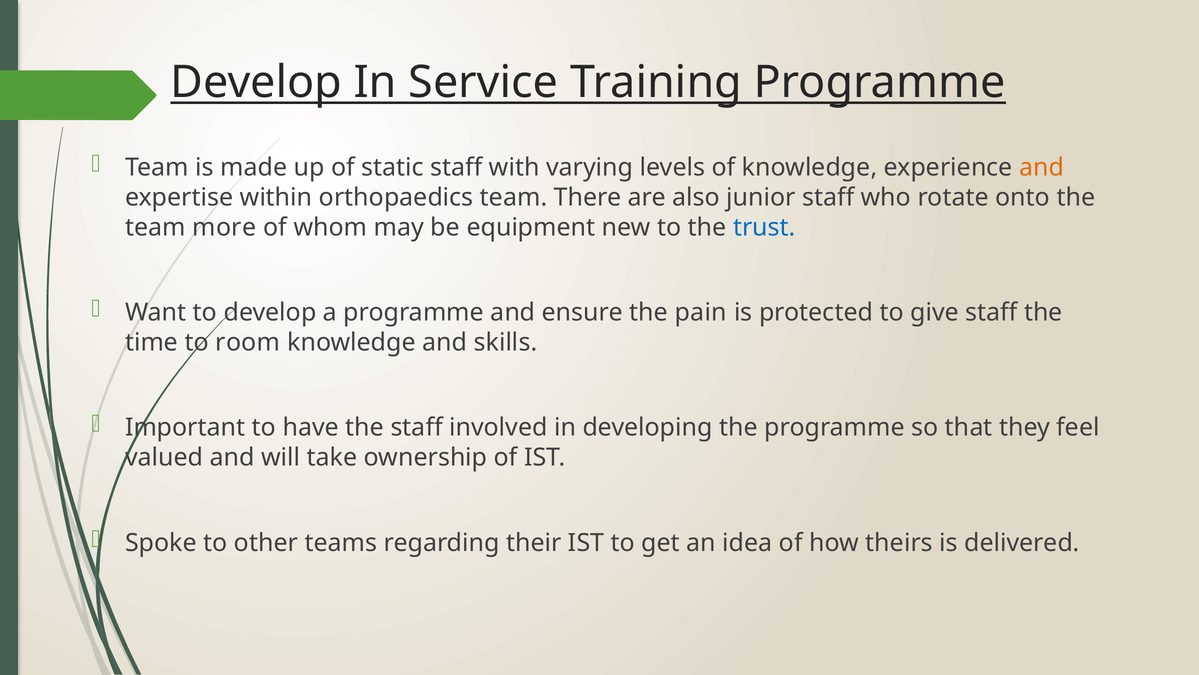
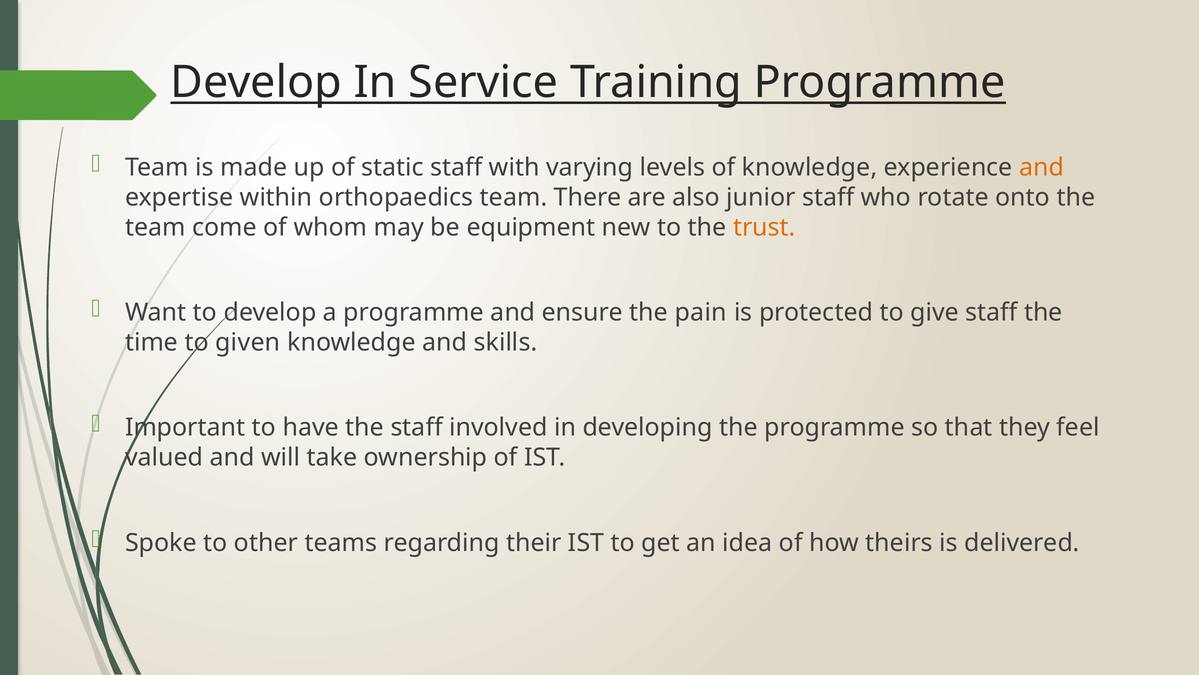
more: more -> come (224, 227)
trust colour: blue -> orange (764, 227)
room: room -> given (248, 342)
